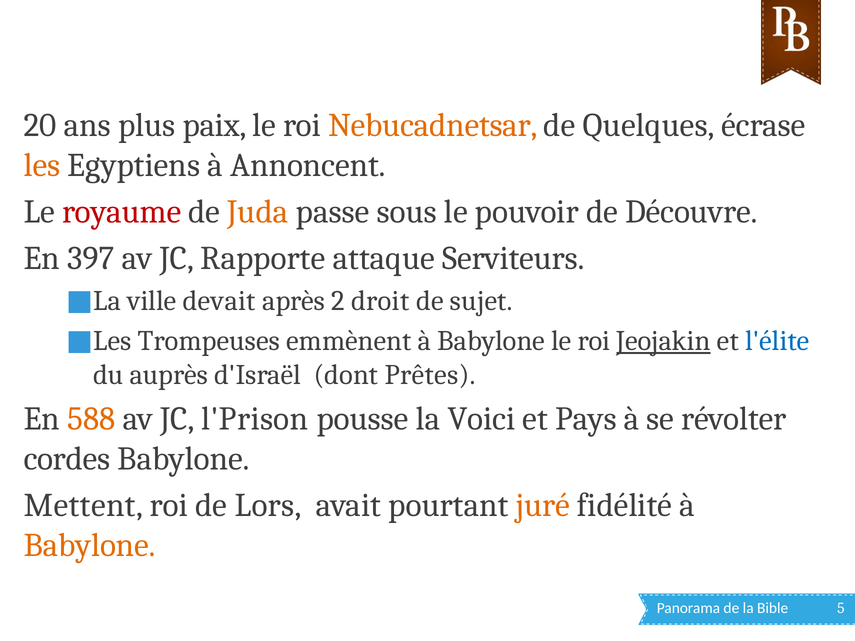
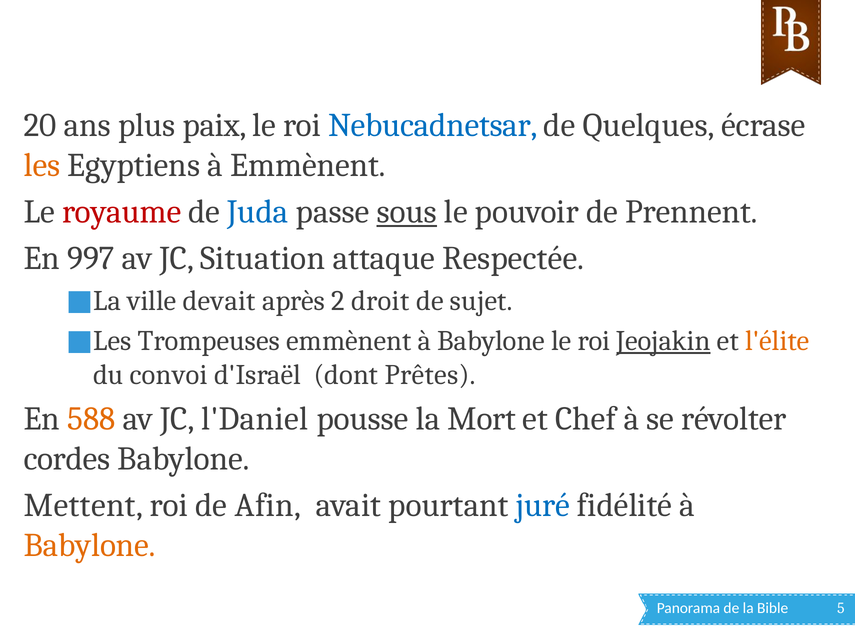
Nebucadnetsar colour: orange -> blue (433, 125)
à Annoncent: Annoncent -> Emmènent (308, 165)
Juda colour: orange -> blue (258, 212)
sous underline: none -> present (407, 212)
Découvre: Découvre -> Prennent (691, 212)
397: 397 -> 997 (91, 259)
Rapporte: Rapporte -> Situation (263, 259)
Serviteurs: Serviteurs -> Respectée (513, 259)
l'élite colour: blue -> orange (777, 341)
auprès: auprès -> convoi (169, 375)
l'Prison: l'Prison -> l'Daniel (255, 419)
Voici: Voici -> Mort (482, 419)
Pays: Pays -> Chef (586, 419)
Lors: Lors -> Afin (268, 506)
juré colour: orange -> blue (543, 506)
